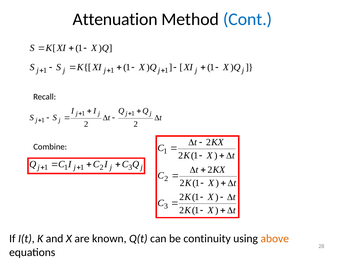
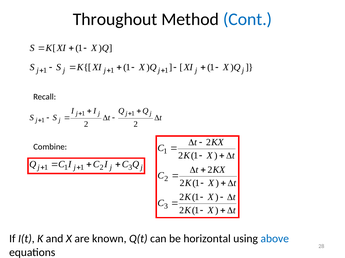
Attenuation: Attenuation -> Throughout (115, 19)
continuity: continuity -> horizontal (207, 239)
above colour: orange -> blue (275, 239)
